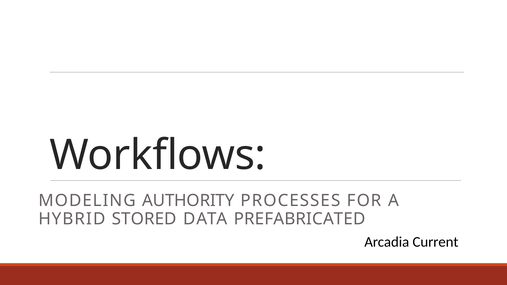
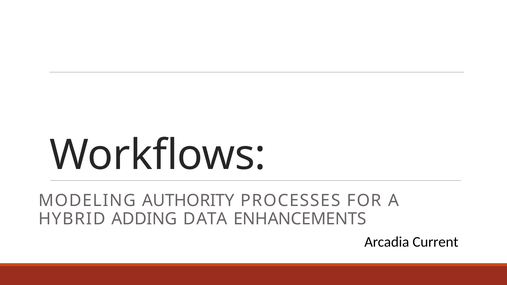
STORED: STORED -> ADDING (144, 219)
PREFABRICATED: PREFABRICATED -> ENHANCEMENTS (300, 219)
